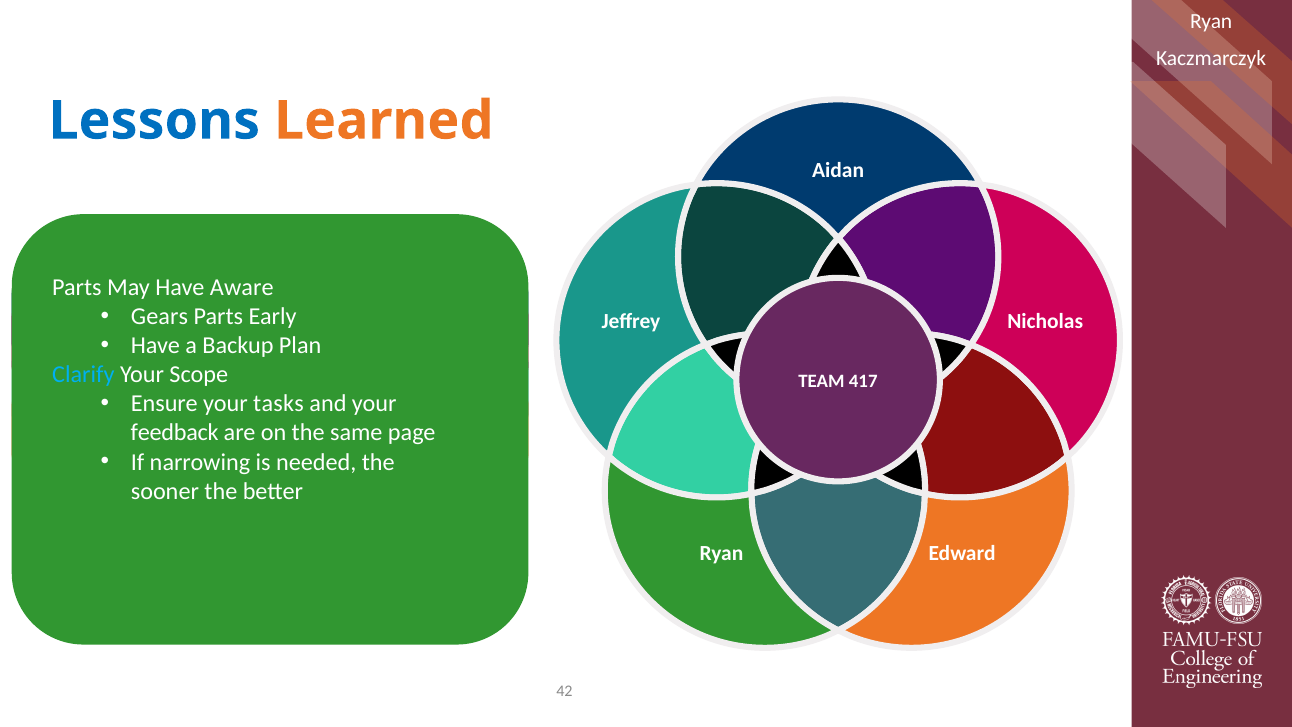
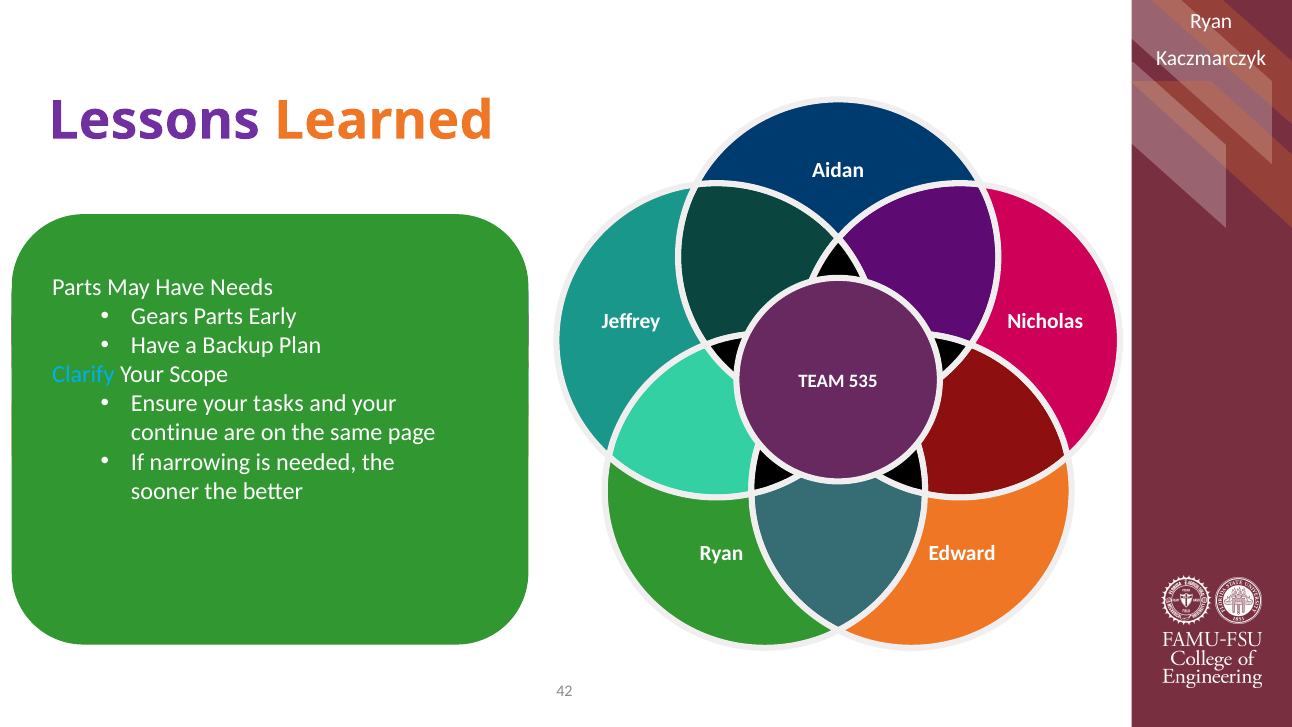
Lessons colour: blue -> purple (154, 121)
Aware: Aware -> Needs (242, 287)
417: 417 -> 535 (863, 381)
feedback: feedback -> continue (174, 433)
